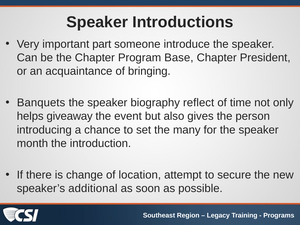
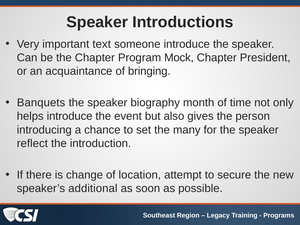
part: part -> text (102, 44)
Base: Base -> Mock (179, 58)
reflect: reflect -> month (199, 103)
helps giveaway: giveaway -> introduce (70, 116)
month: month -> reflect (32, 143)
